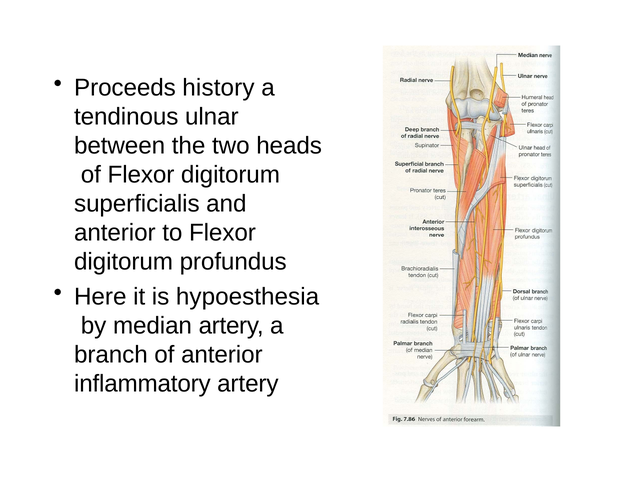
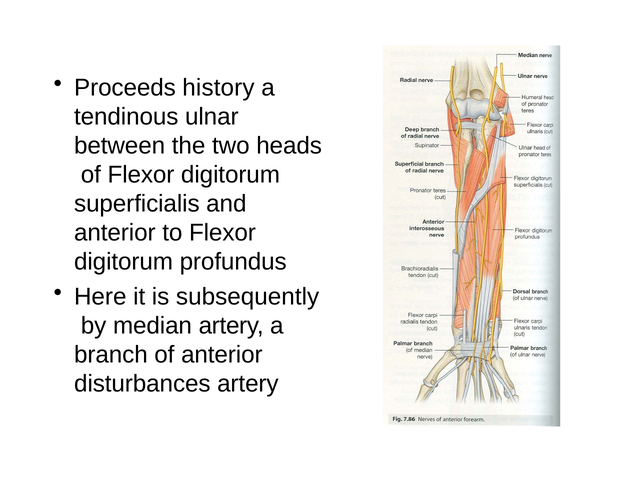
hypoesthesia: hypoesthesia -> subsequently (248, 297)
inflammatory: inflammatory -> disturbances (142, 384)
